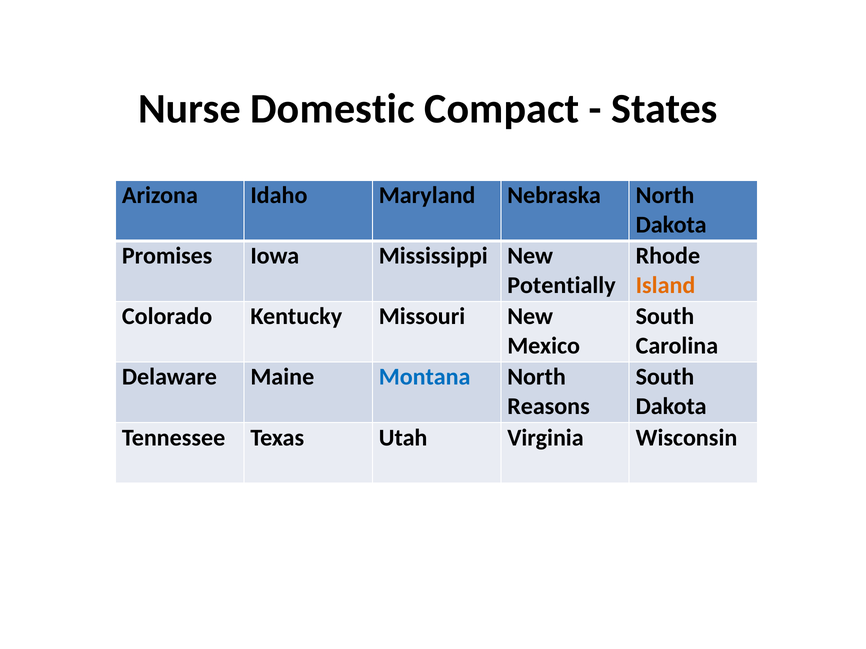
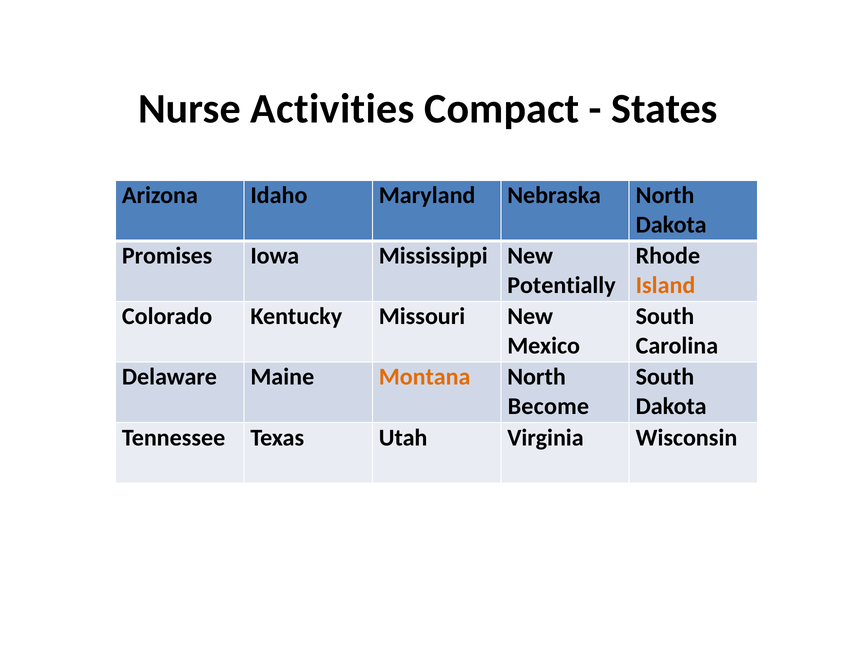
Domestic: Domestic -> Activities (332, 109)
Montana colour: blue -> orange (425, 377)
Reasons: Reasons -> Become (548, 407)
